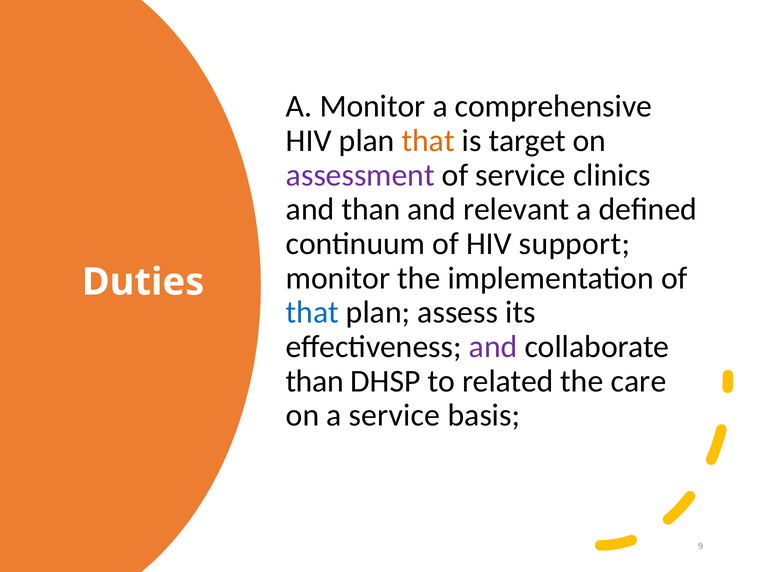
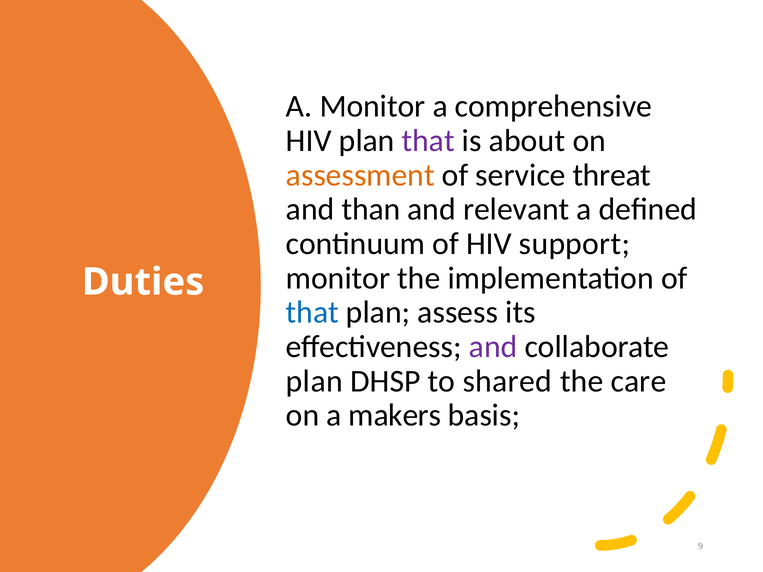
that colour: orange -> purple (428, 141)
target: target -> about (527, 141)
assessment colour: purple -> orange (360, 175)
clinics: clinics -> threat (612, 175)
than: than -> plan (314, 381)
related: related -> shared (507, 381)
a service: service -> makers (395, 416)
